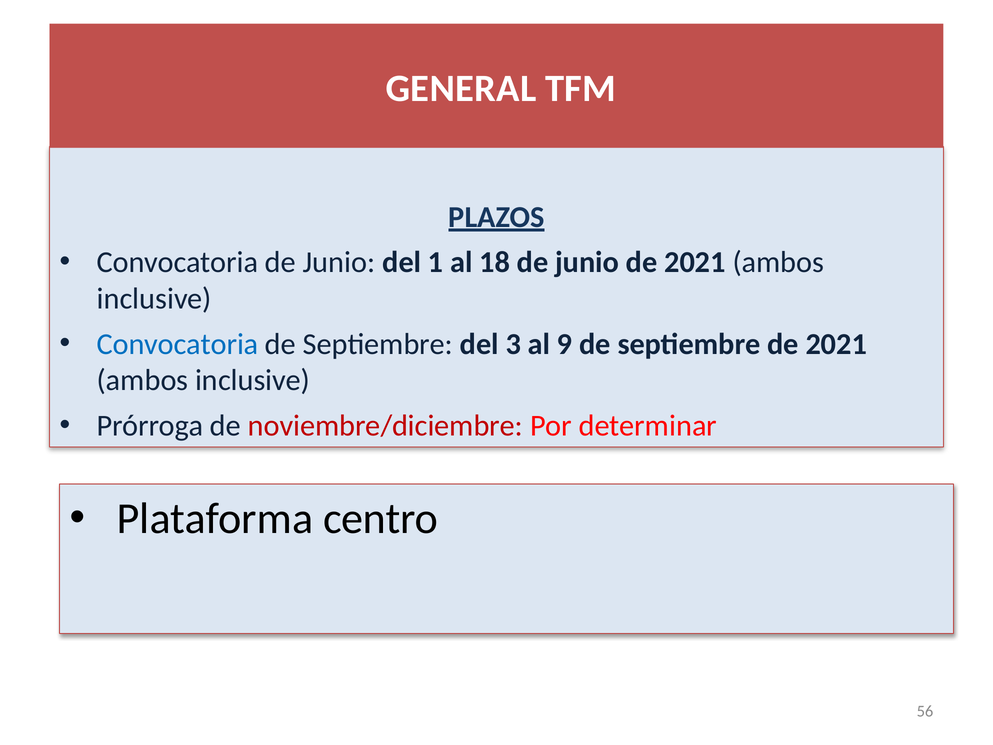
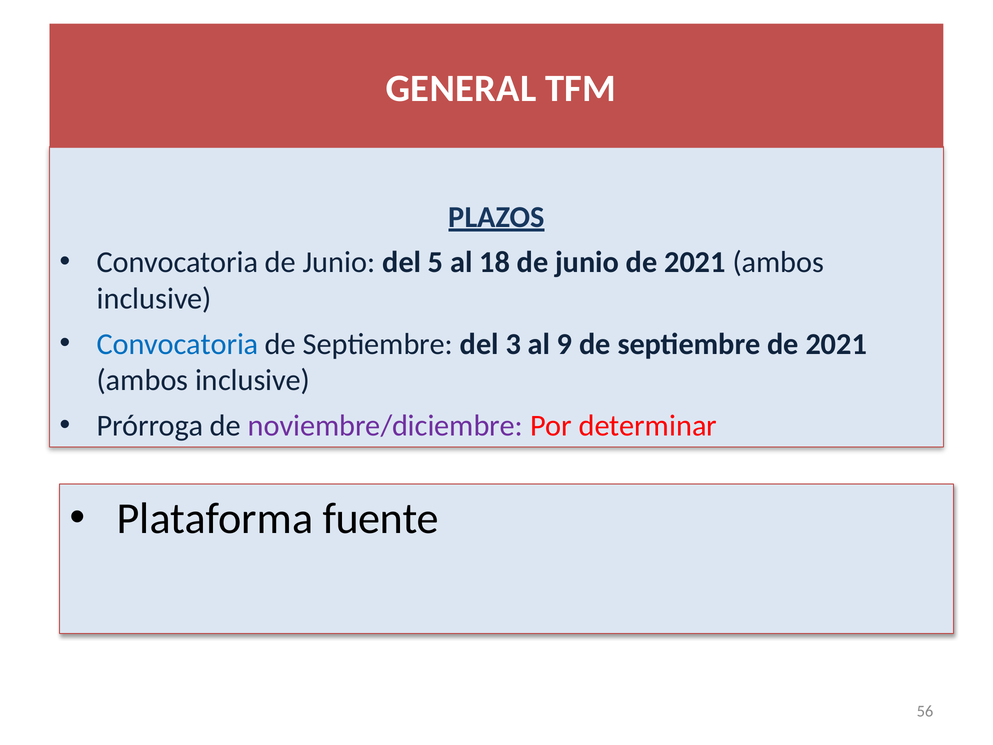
1: 1 -> 5 (436, 262)
noviembre/diciembre colour: red -> purple (385, 426)
centro: centro -> fuente (381, 519)
